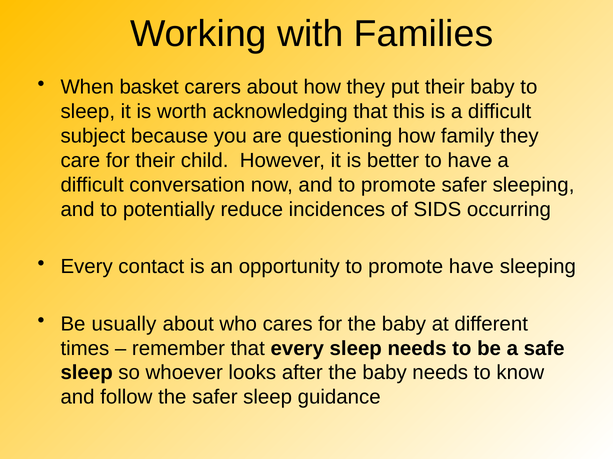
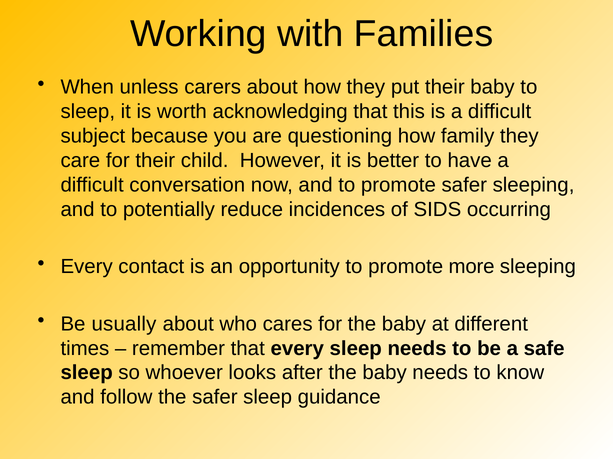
basket: basket -> unless (149, 87)
promote have: have -> more (472, 267)
